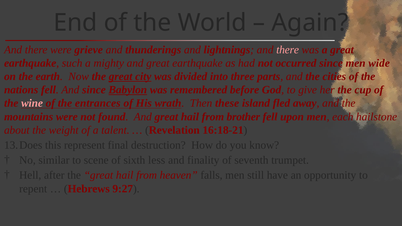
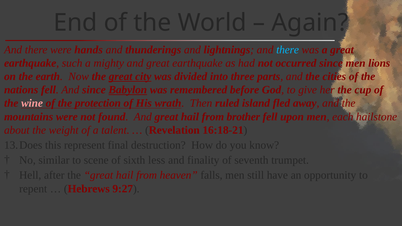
grieve: grieve -> hands (89, 50)
there colour: pink -> light blue (288, 50)
wide: wide -> lions (379, 63)
entrances: entrances -> protection (98, 103)
these: these -> ruled (227, 103)
